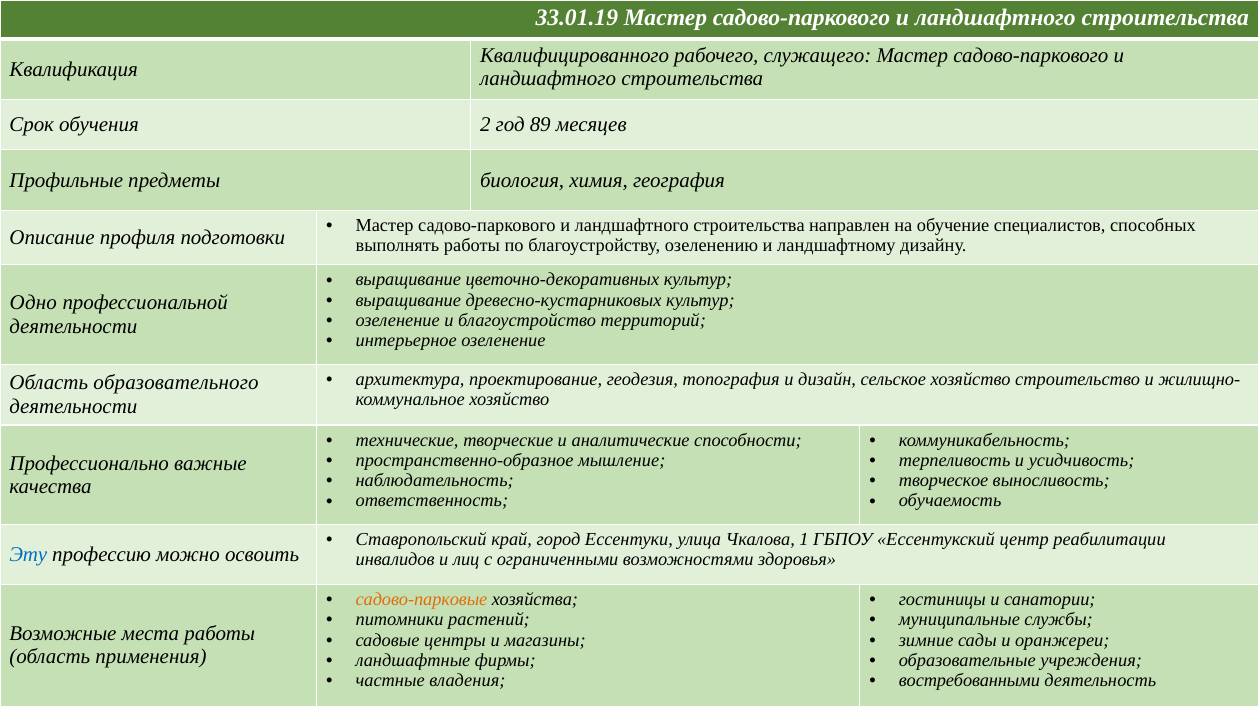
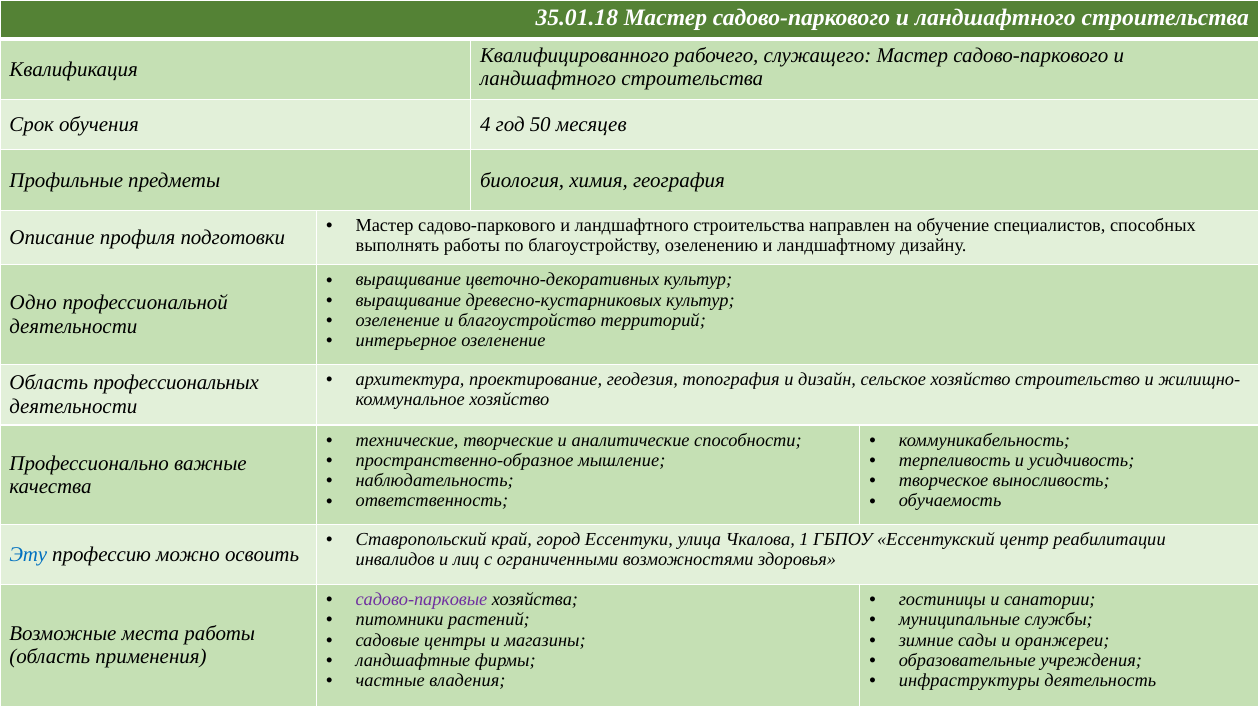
33.01.19: 33.01.19 -> 35.01.18 (577, 18)
2: 2 -> 4 (485, 125)
89: 89 -> 50 (540, 125)
образовательного: образовательного -> профессиональных (176, 383)
садово-парковые colour: orange -> purple (421, 600)
востребованными: востребованными -> инфраструктуры (969, 681)
